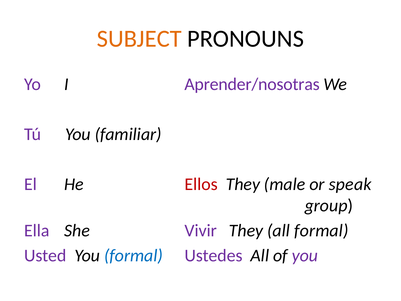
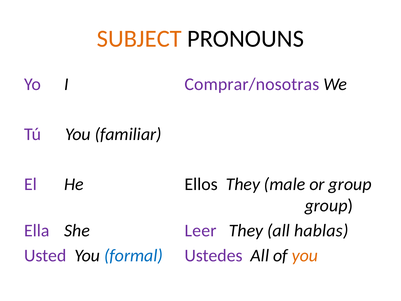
Aprender/nosotras: Aprender/nosotras -> Comprar/nosotras (252, 84)
Ellos colour: red -> black (201, 184)
or speak: speak -> group (350, 184)
Vivir: Vivir -> Leer (201, 230)
all formal: formal -> hablas (321, 230)
you colour: purple -> orange (305, 255)
